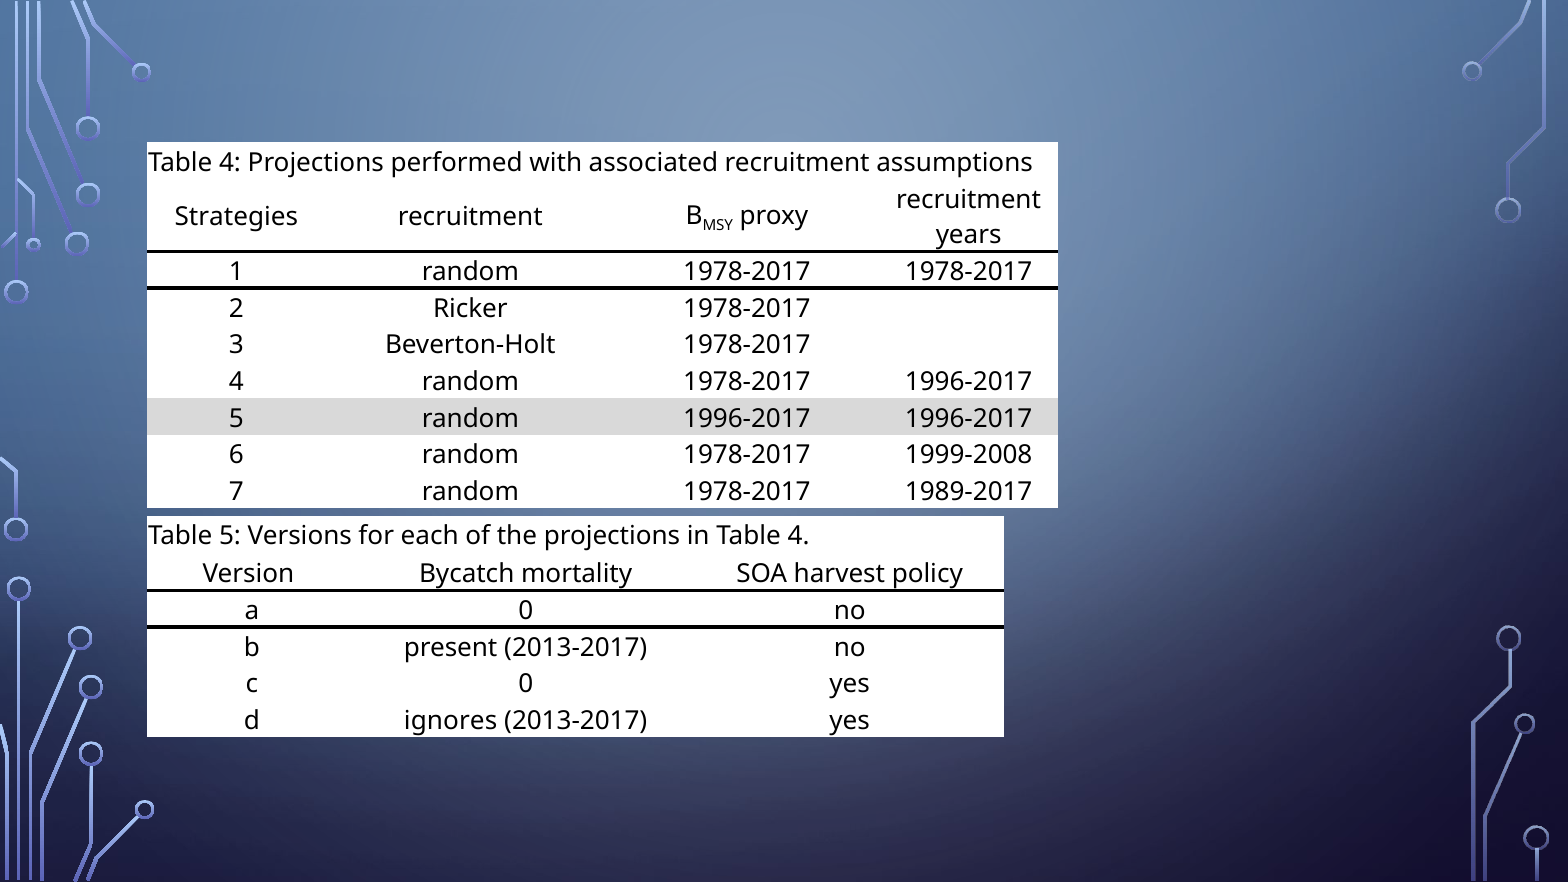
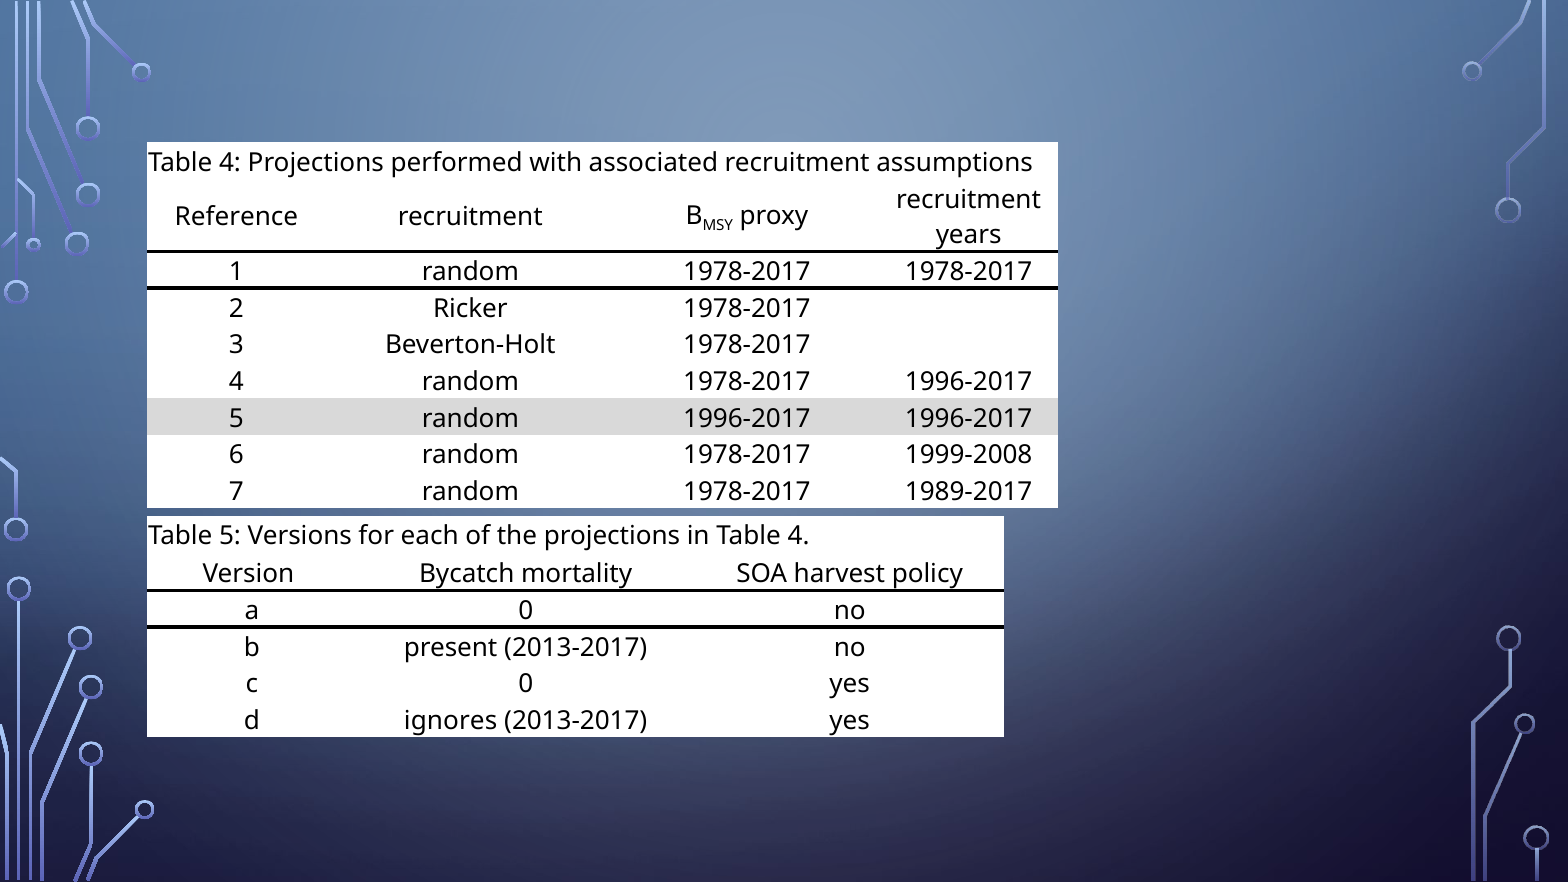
Strategies: Strategies -> Reference (236, 217)
